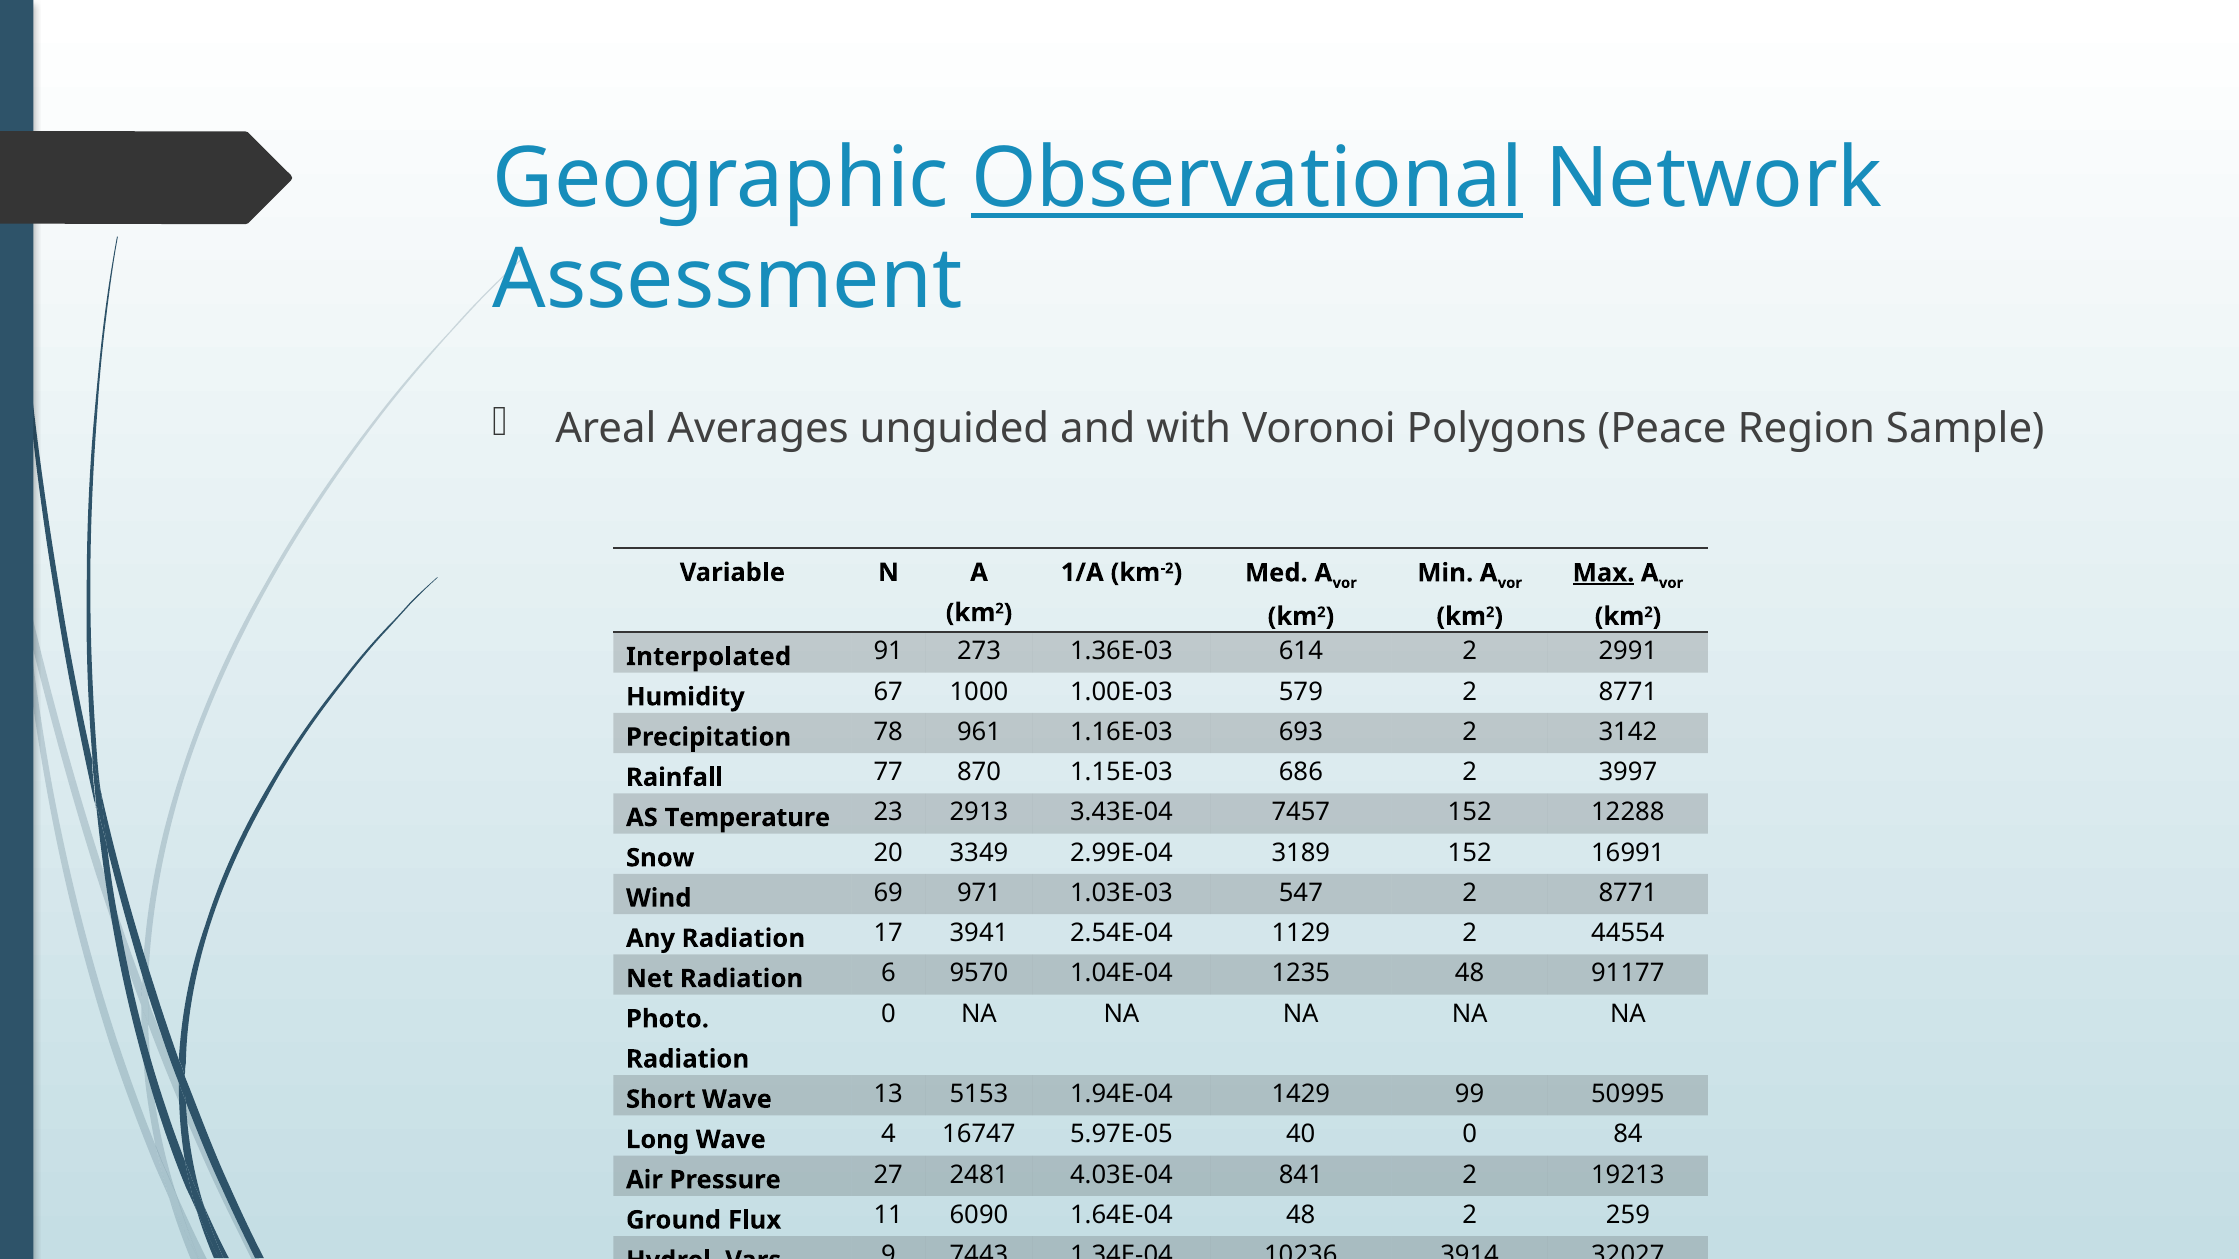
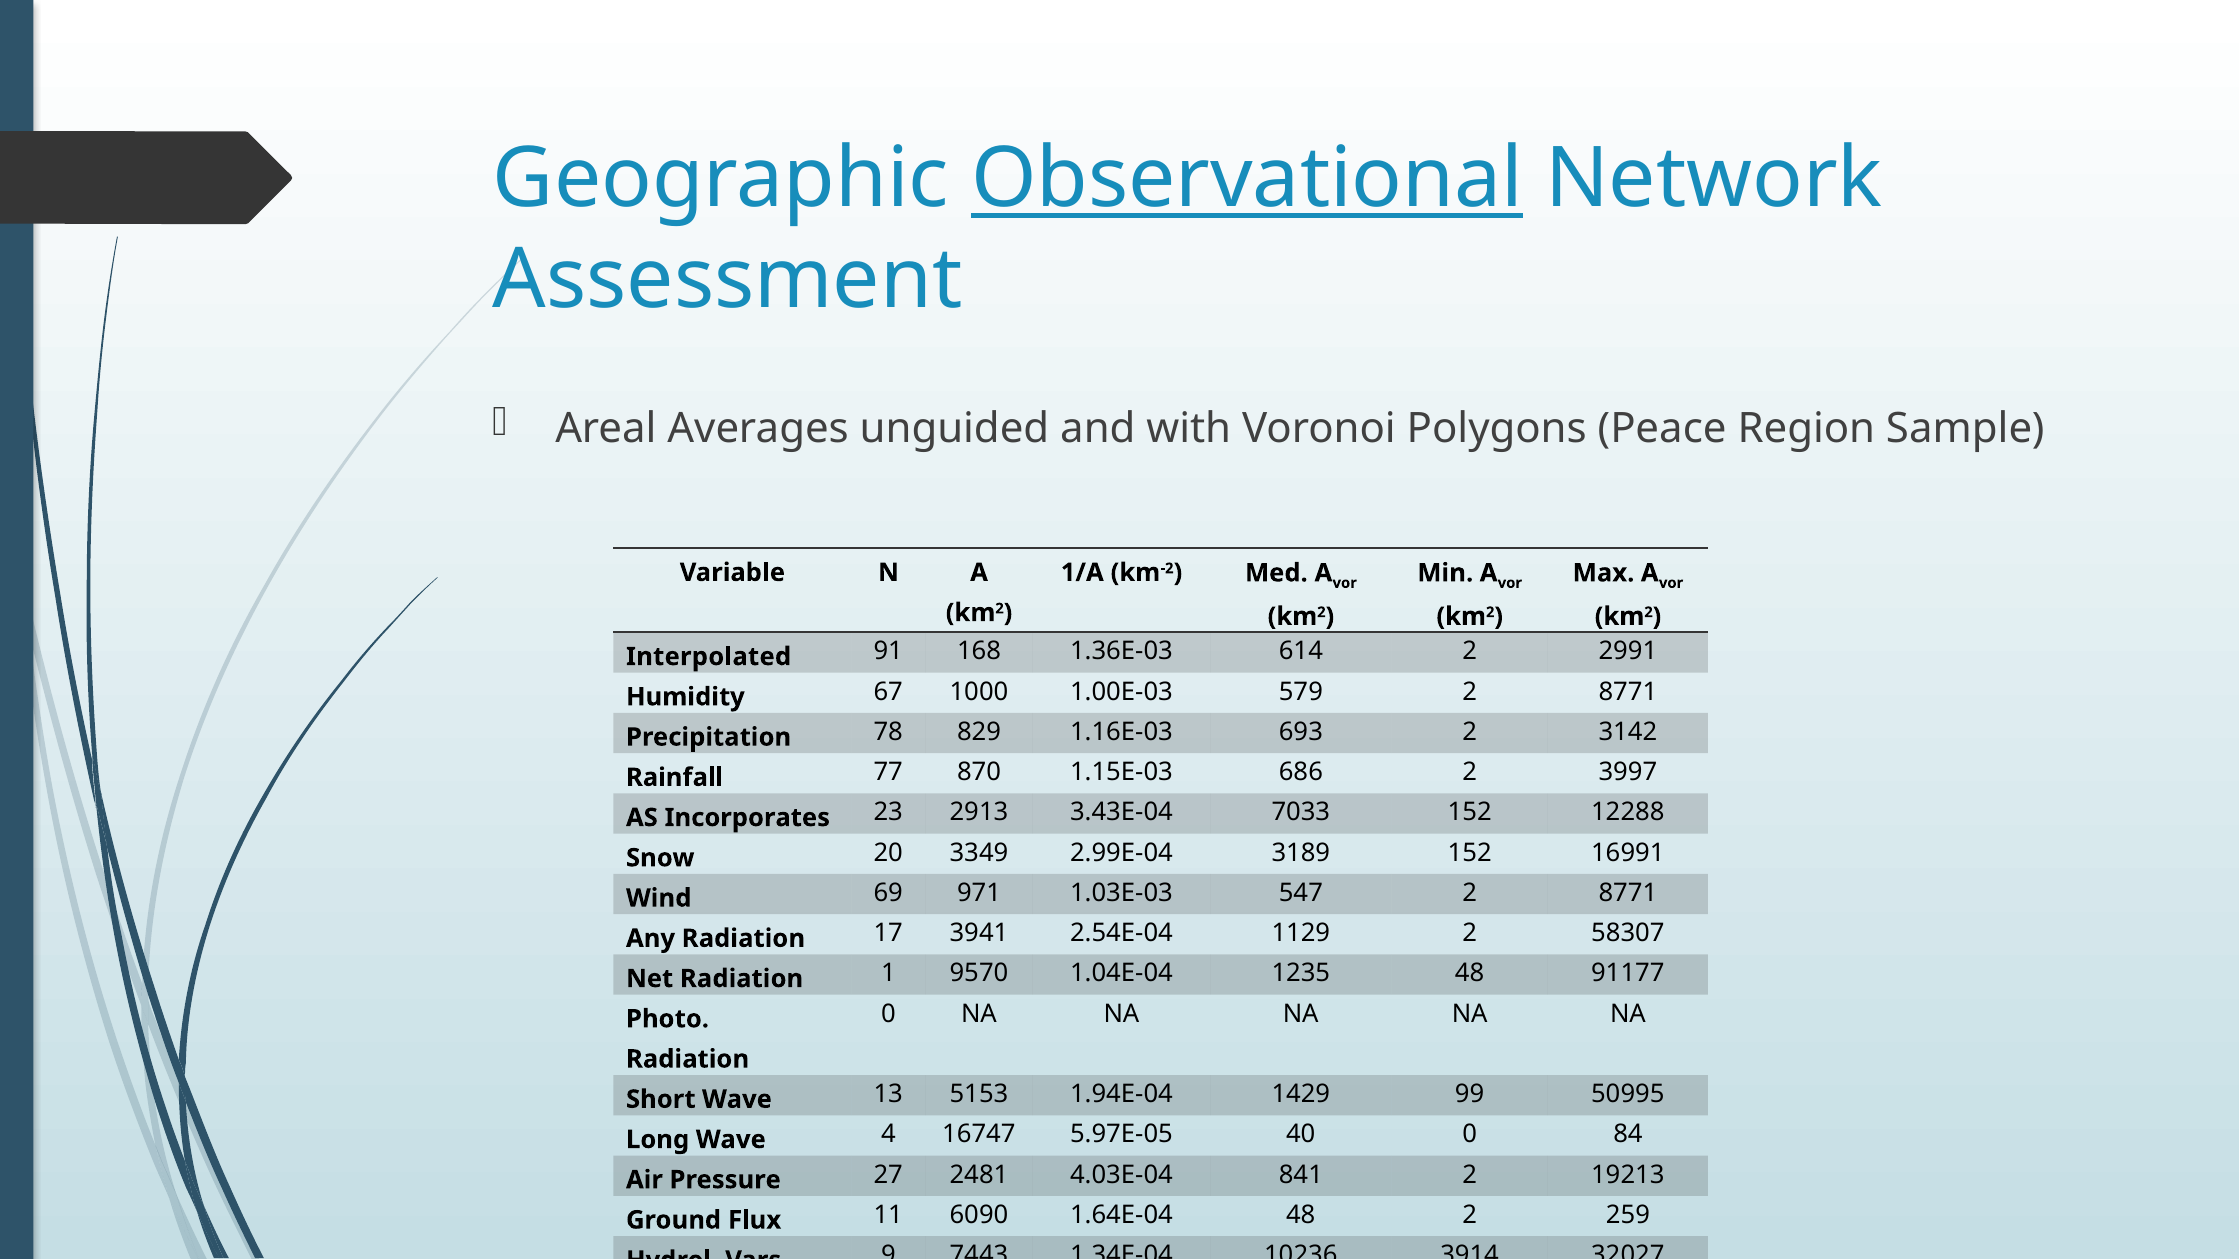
Max underline: present -> none (1604, 573)
273: 273 -> 168 (979, 652)
961: 961 -> 829 (979, 732)
Temperature: Temperature -> Incorporates (747, 818)
7457: 7457 -> 7033 (1301, 813)
44554: 44554 -> 58307 (1628, 933)
6: 6 -> 1 (888, 974)
